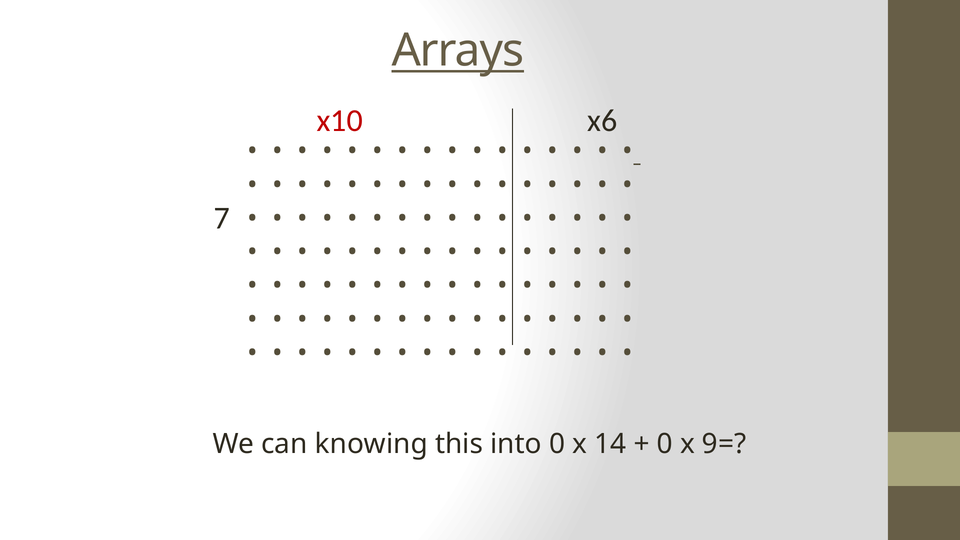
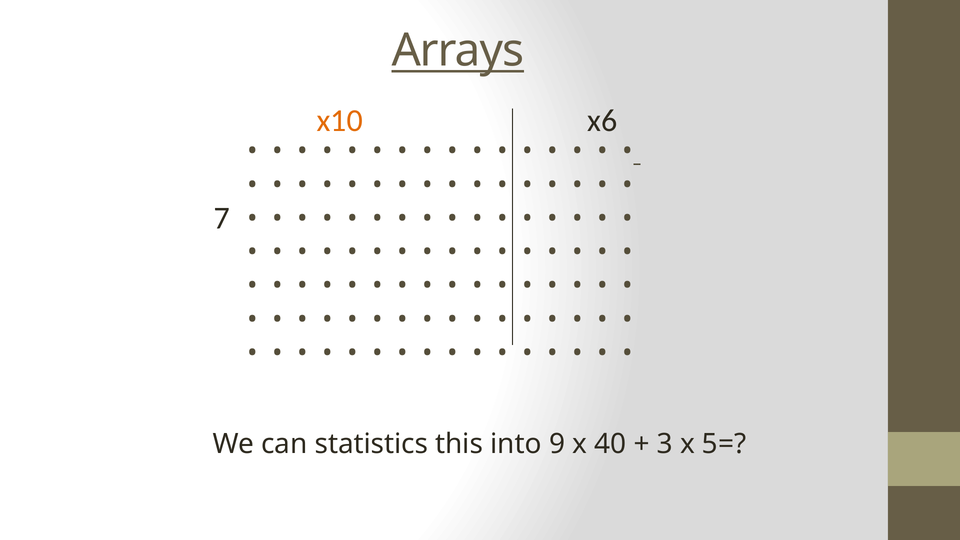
x10 colour: red -> orange (340, 121)
knowing: knowing -> statistics (371, 444)
into 0: 0 -> 9 (557, 444)
14: 14 -> 40 (610, 444)
0: 0 -> 3 (665, 444)
9=: 9= -> 5= (724, 444)
